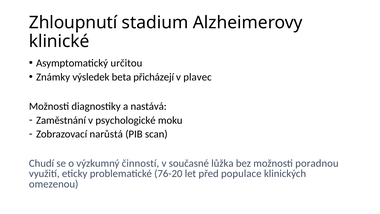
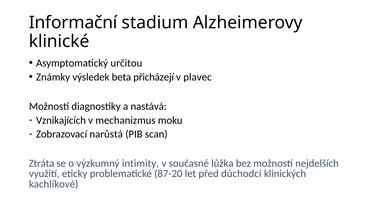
Zhloupnutí: Zhloupnutí -> Informační (73, 23)
Zaměstnání: Zaměstnání -> Vznikajících (61, 120)
psychologické: psychologické -> mechanizmus (125, 120)
Chudí: Chudí -> Ztráta (42, 163)
činností: činností -> intimity (140, 163)
poradnou: poradnou -> nejdelších (317, 163)
76-20: 76-20 -> 87-20 (168, 174)
populace: populace -> důchodci (241, 174)
omezenou: omezenou -> kachlíkové (54, 184)
